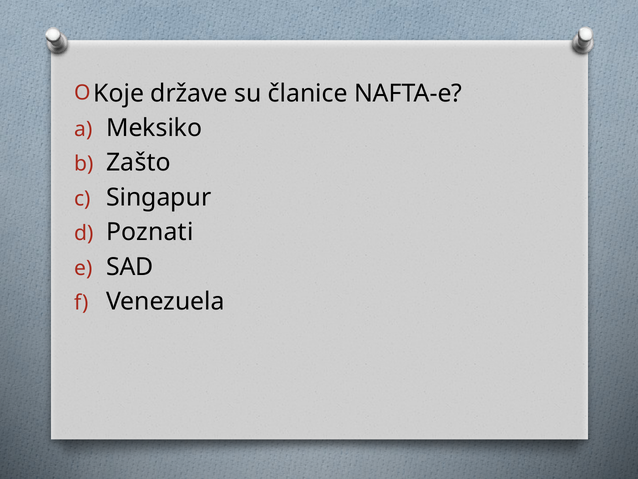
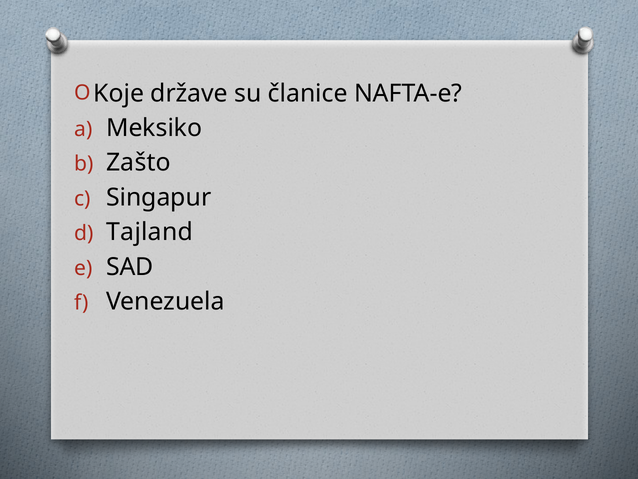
Poznati: Poznati -> Tajland (150, 232)
